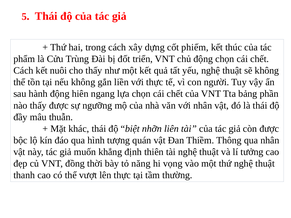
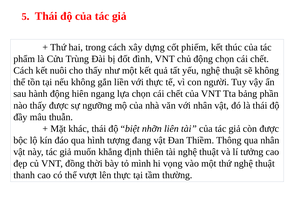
triển: triển -> đình (143, 59)
quán: quán -> đang (142, 140)
năng: năng -> mình (141, 164)
